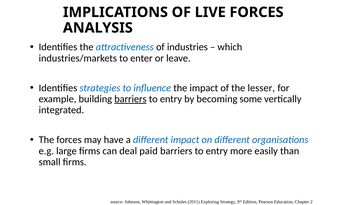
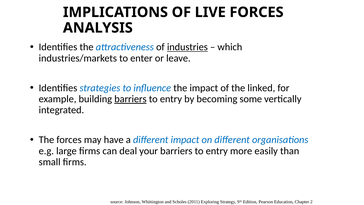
industries underline: none -> present (187, 47)
lesser: lesser -> linked (261, 88)
paid: paid -> your (149, 151)
